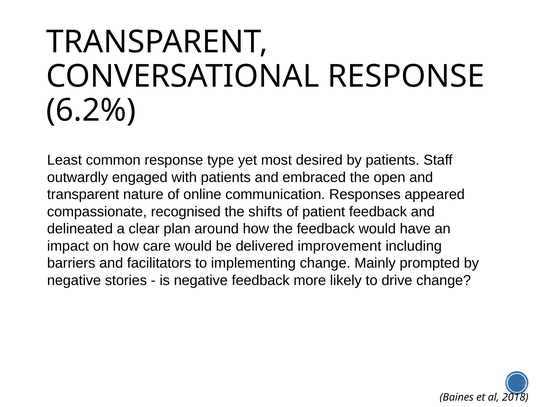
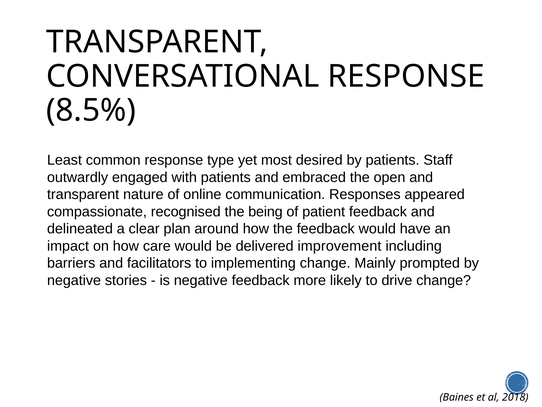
6.2%: 6.2% -> 8.5% (91, 110)
shifts: shifts -> being (265, 211)
